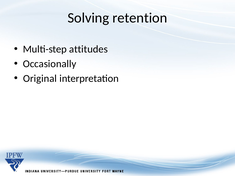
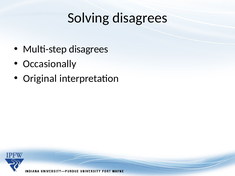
Solving retention: retention -> disagrees (140, 18)
Multi-step attitudes: attitudes -> disagrees (89, 49)
